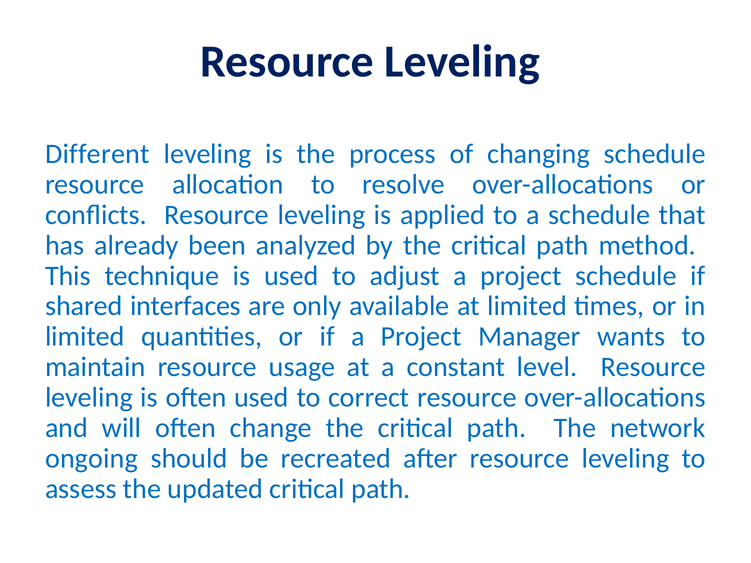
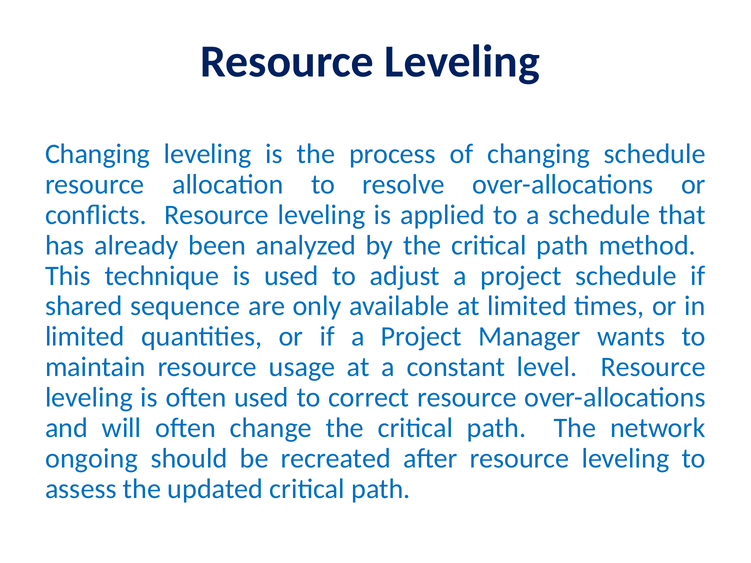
Different: Different -> Changing (98, 154)
interfaces: interfaces -> sequence (185, 306)
